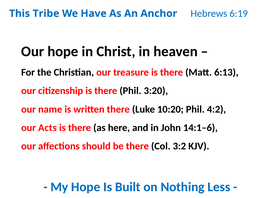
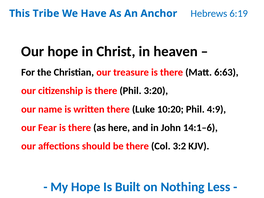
6:13: 6:13 -> 6:63 (226, 72)
4:2: 4:2 -> 4:9 (216, 109)
Acts: Acts -> Fear (47, 128)
